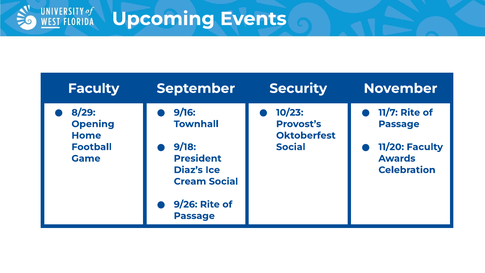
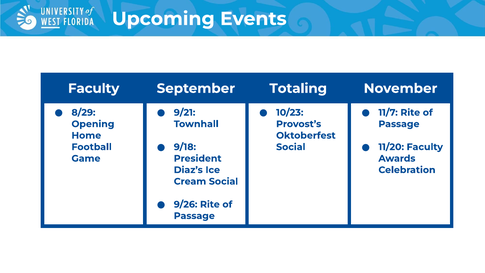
Security: Security -> Totaling (298, 88)
9/16: 9/16 -> 9/21 (185, 112)
